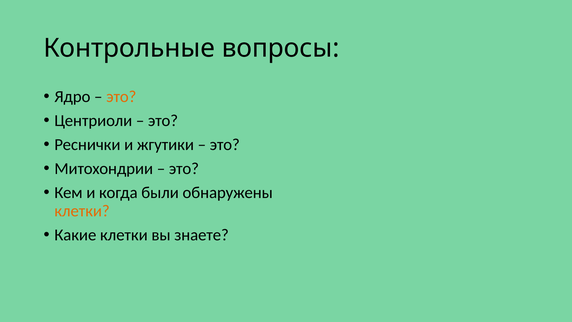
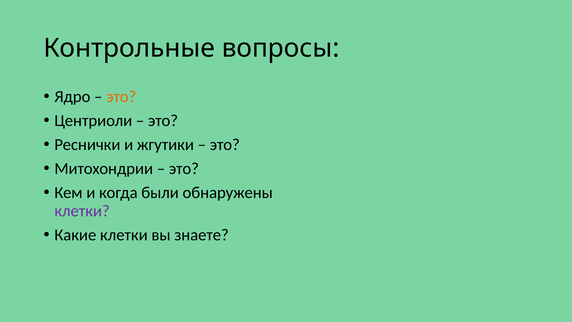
клетки colour: orange -> purple (82, 211)
